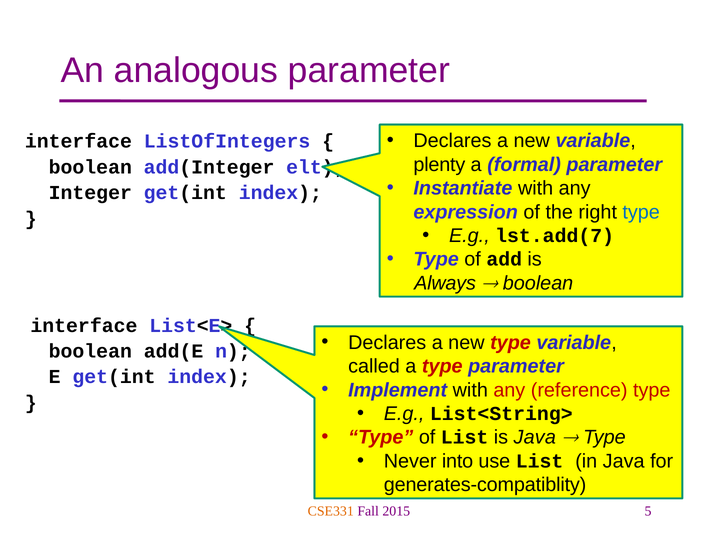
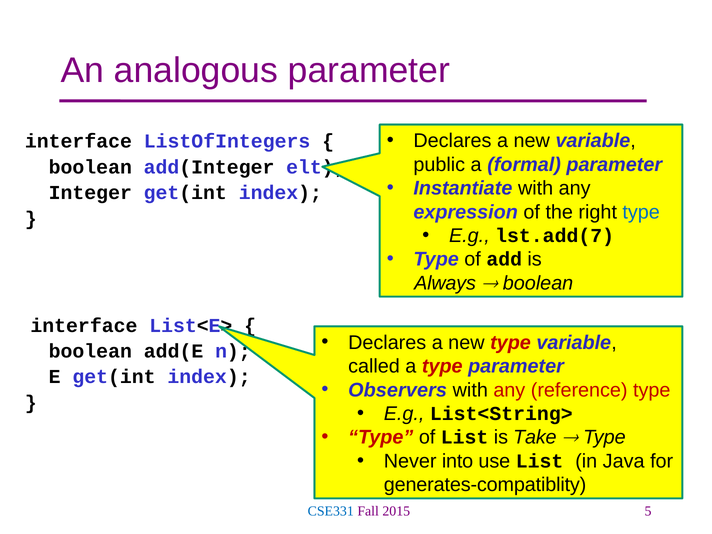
plenty: plenty -> public (439, 164)
Implement: Implement -> Observers (398, 390)
is Java: Java -> Take (535, 437)
CSE331 colour: orange -> blue (331, 511)
